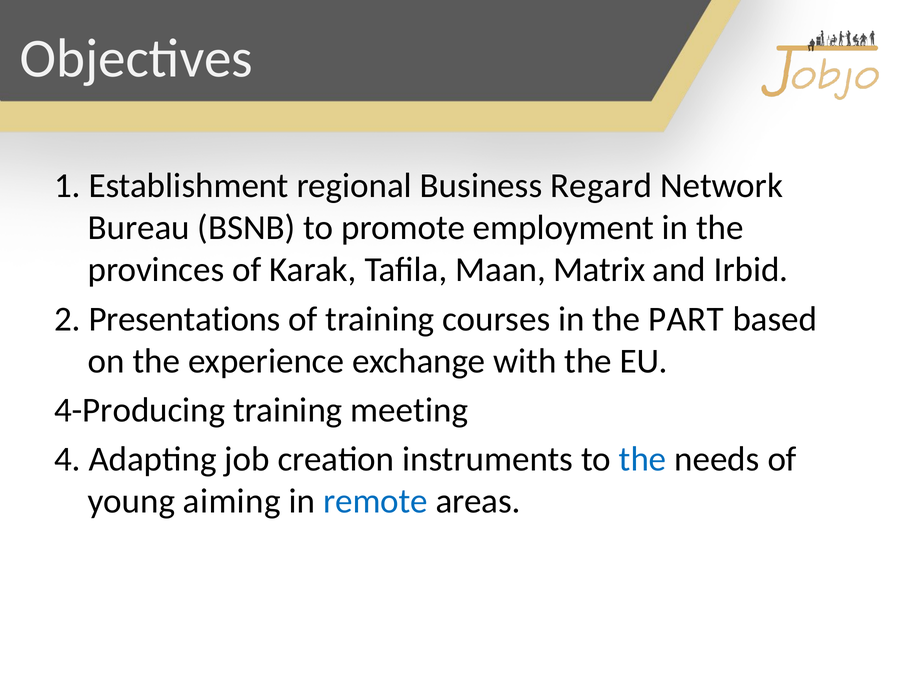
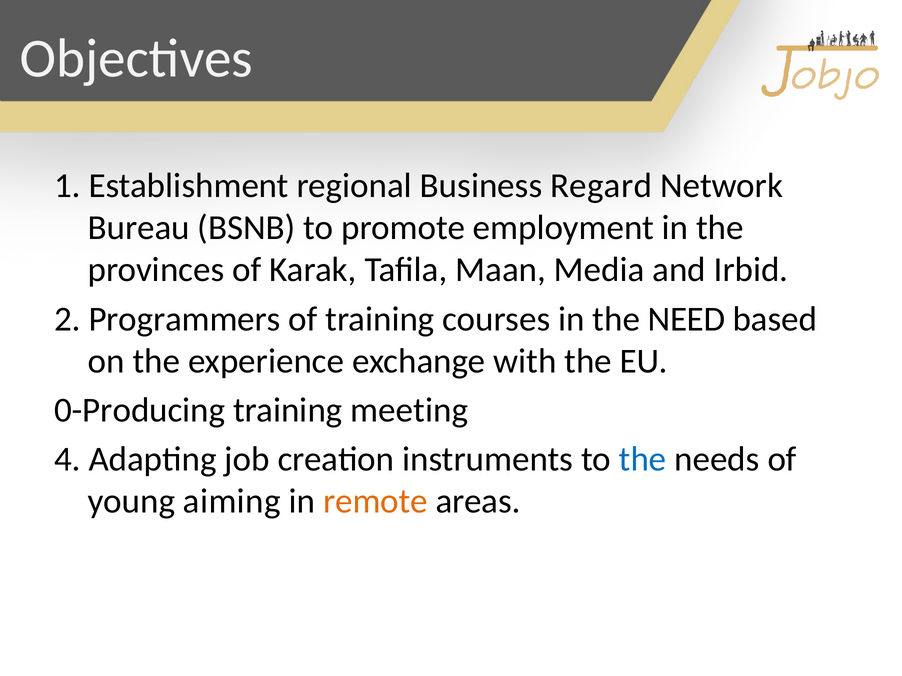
Matrix: Matrix -> Media (599, 270)
Presentations: Presentations -> Programmers (184, 319)
PART: PART -> NEED (686, 319)
4-Producing: 4-Producing -> 0-Producing (140, 411)
remote colour: blue -> orange (376, 502)
